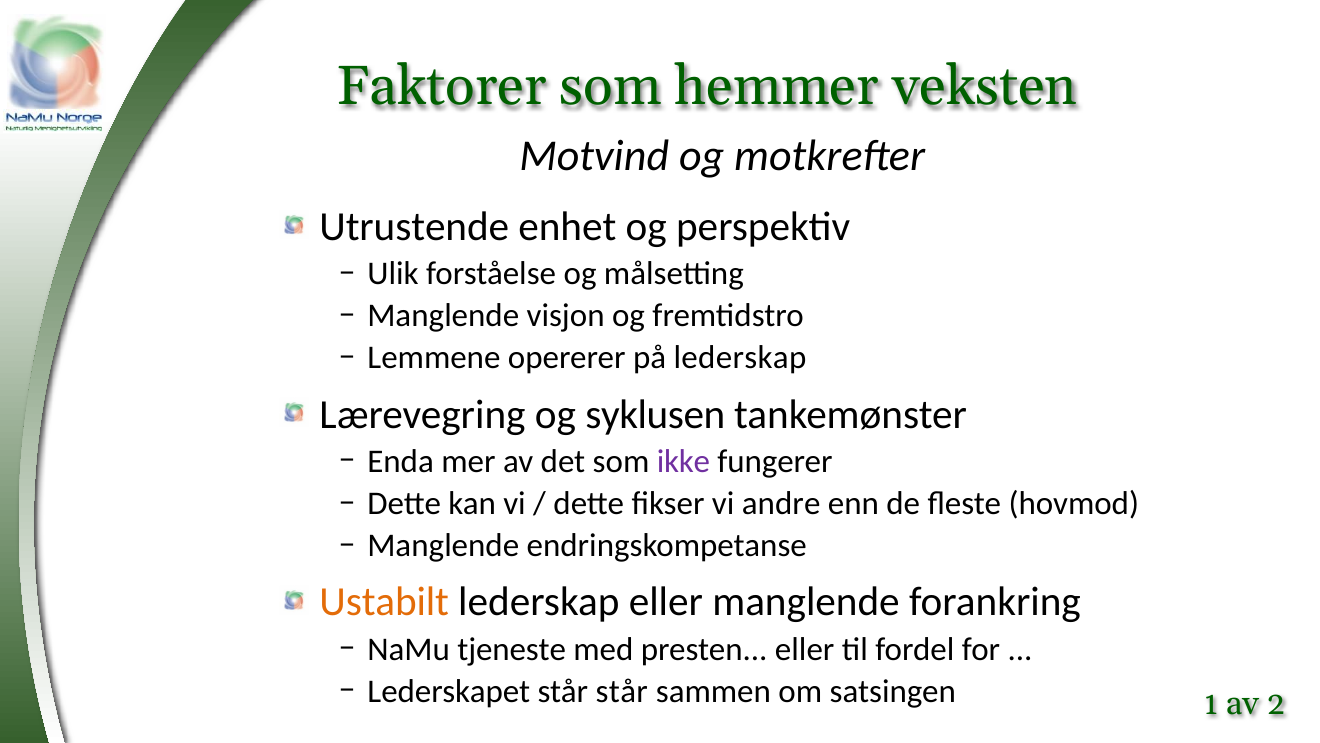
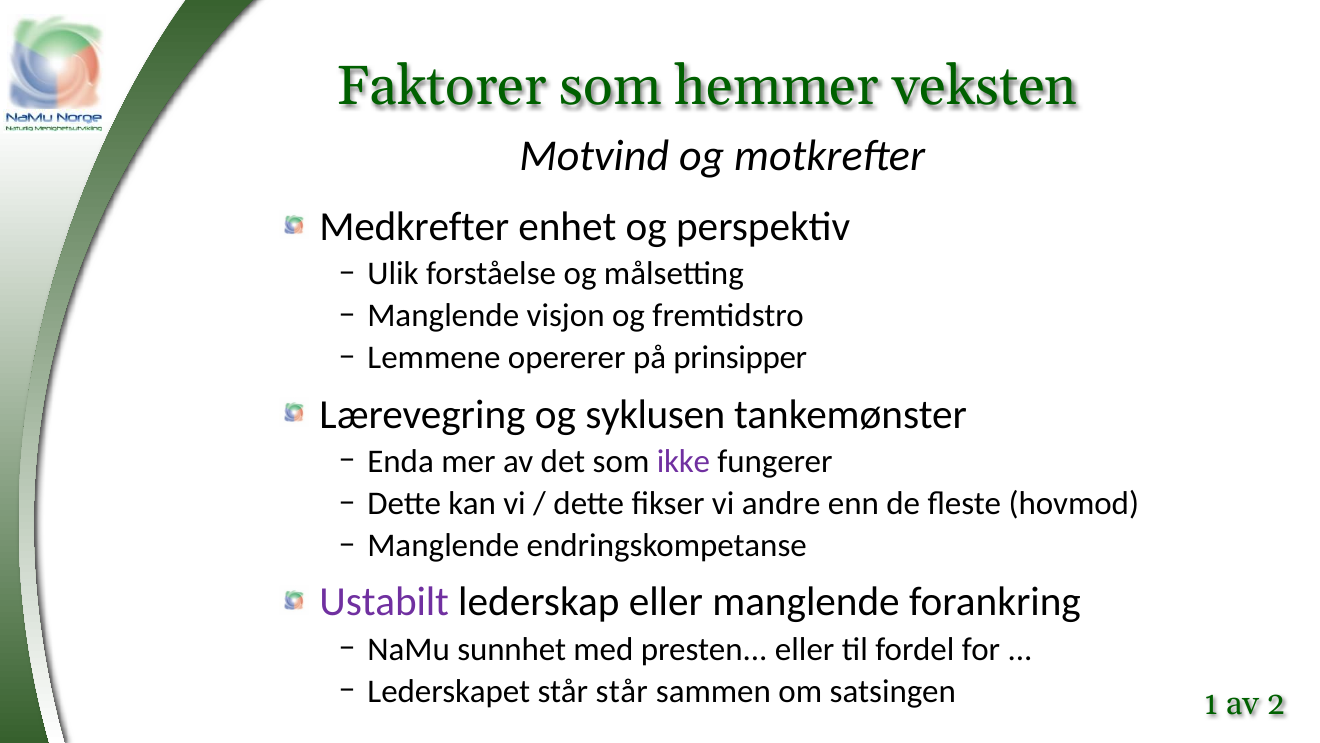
Utrustende: Utrustende -> Medkrefter (414, 227)
på lederskap: lederskap -> prinsipper (740, 358)
Ustabilt colour: orange -> purple (384, 602)
tjeneste: tjeneste -> sunnhet (512, 649)
